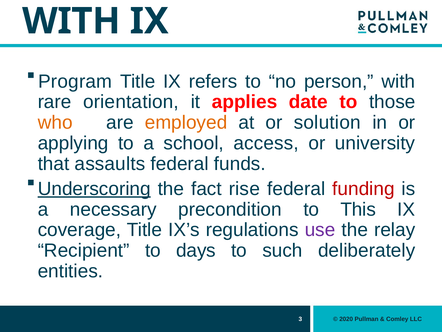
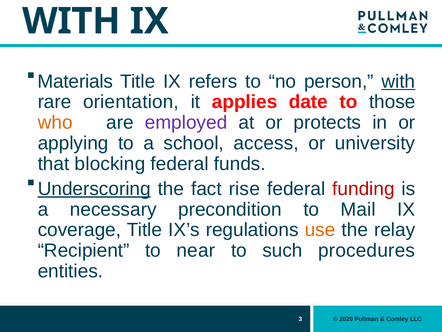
Program: Program -> Materials (75, 81)
with underline: none -> present (398, 81)
employed colour: orange -> purple (186, 122)
solution: solution -> protects (327, 122)
assaults: assaults -> blocking (110, 164)
This: This -> Mail (358, 209)
use colour: purple -> orange (320, 230)
days: days -> near (196, 250)
deliberately: deliberately -> procedures (367, 250)
